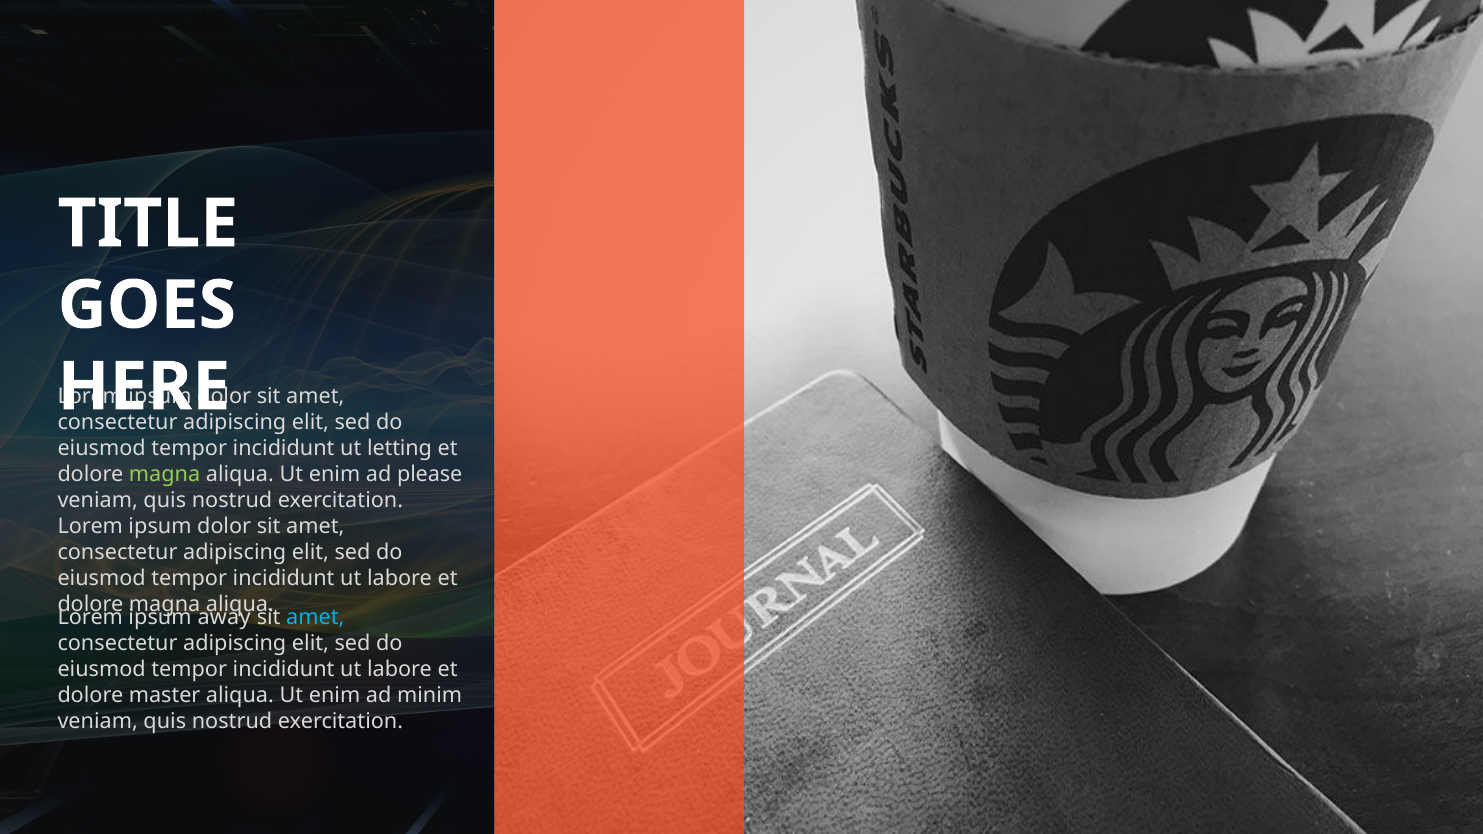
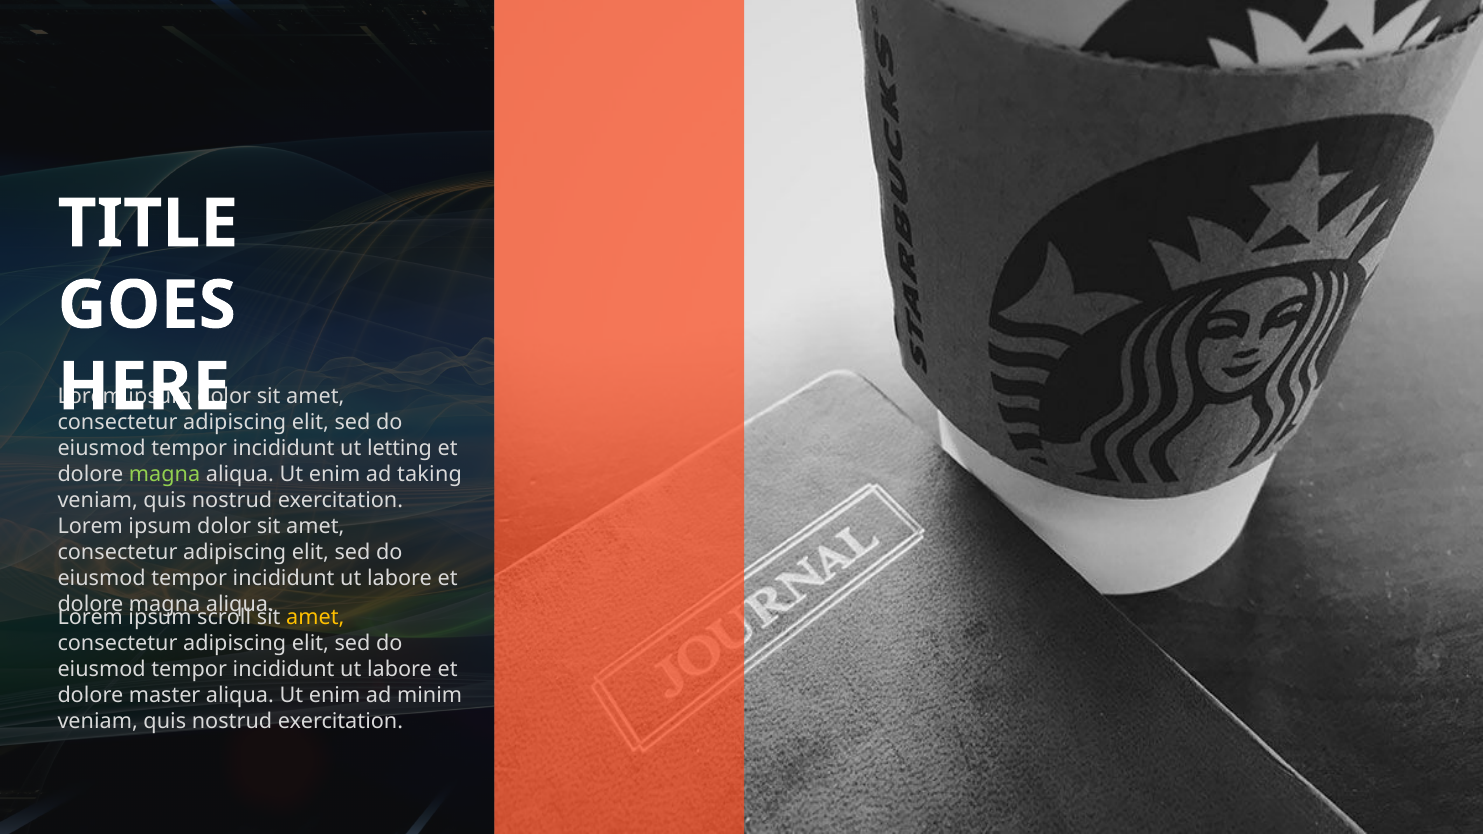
please: please -> taking (429, 475)
away: away -> scroll (224, 618)
amet colour: light blue -> yellow (315, 618)
